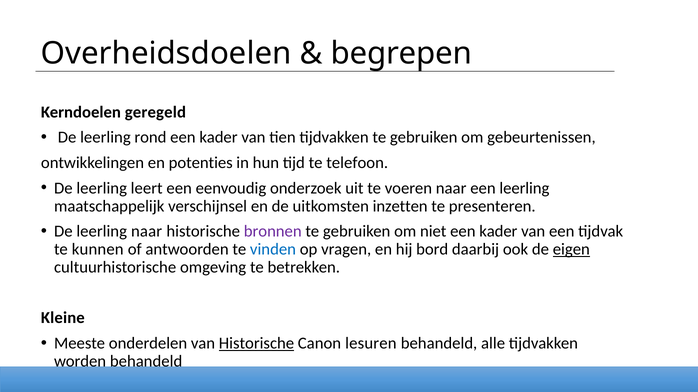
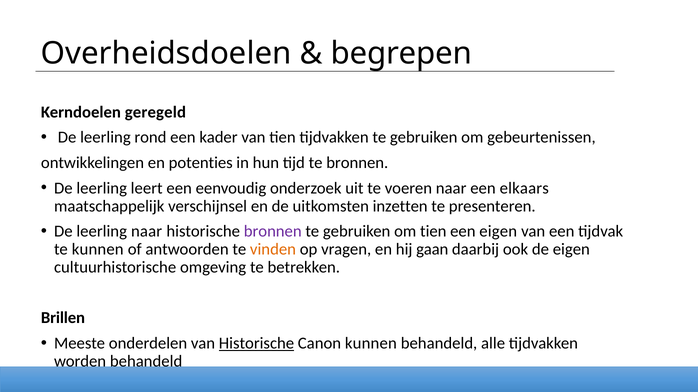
te telefoon: telefoon -> bronnen (357, 163)
een leerling: leerling -> elkaars (524, 188)
om niet: niet -> tien (433, 232)
kader: kader -> eigen (498, 232)
vinden colour: blue -> orange (273, 250)
bord: bord -> gaan (432, 250)
eigen underline: present -> none (571, 250)
Kleine: Kleine -> Brillen (63, 318)
Canon lesuren: lesuren -> kunnen (371, 344)
